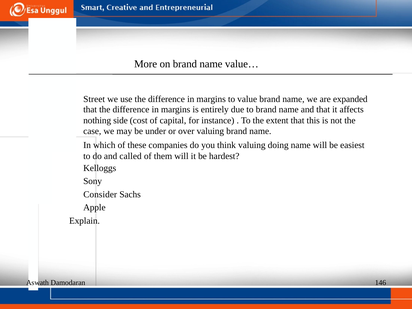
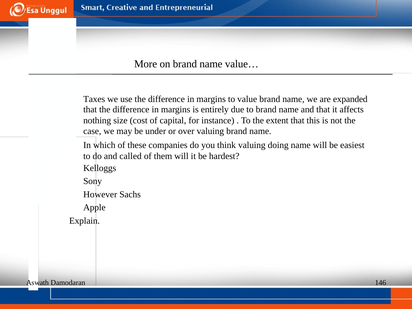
Street: Street -> Taxes (94, 99)
side: side -> size (120, 120)
Consider: Consider -> However (100, 194)
